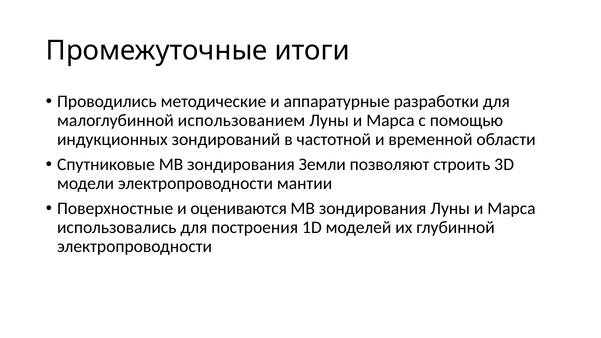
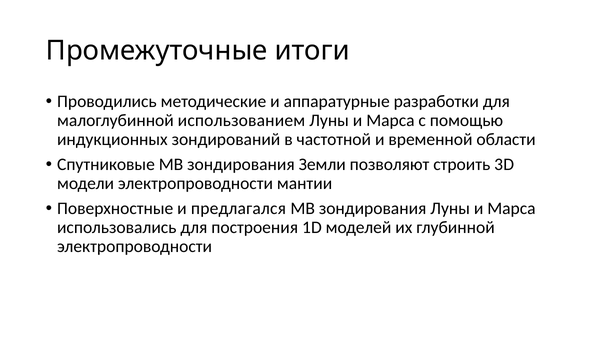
оцениваются: оцениваются -> предлагался (238, 209)
